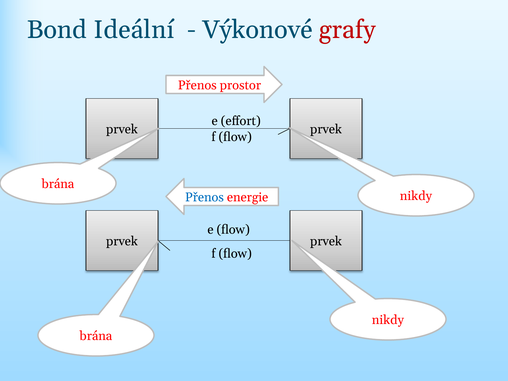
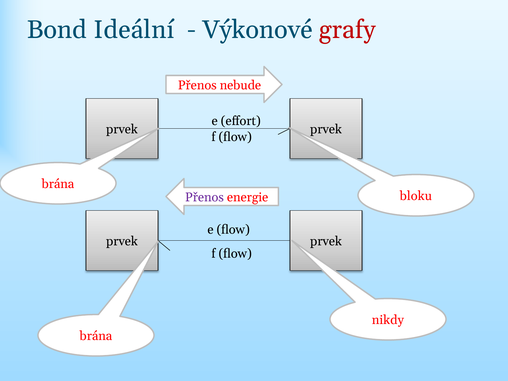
prostor: prostor -> nebude (240, 85)
nikdy: nikdy -> bloku (416, 196)
Přenos colour: blue -> purple (204, 197)
